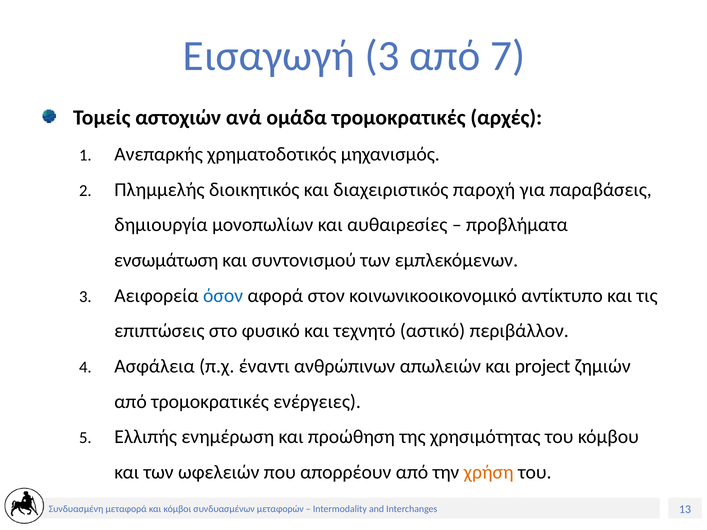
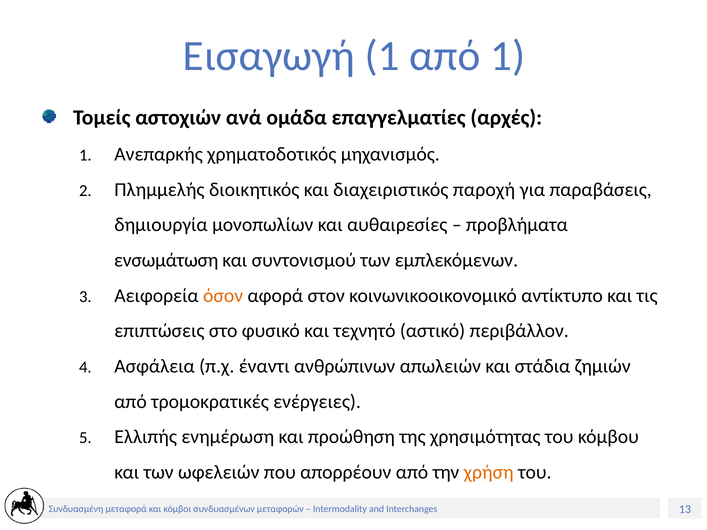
Εισαγωγή 3: 3 -> 1 (382, 56)
από 7: 7 -> 1 (508, 56)
ομάδα τρομοκρατικές: τρομοκρατικές -> επαγγελματίες (399, 118)
όσον colour: blue -> orange (223, 296)
project: project -> στάδια (542, 366)
